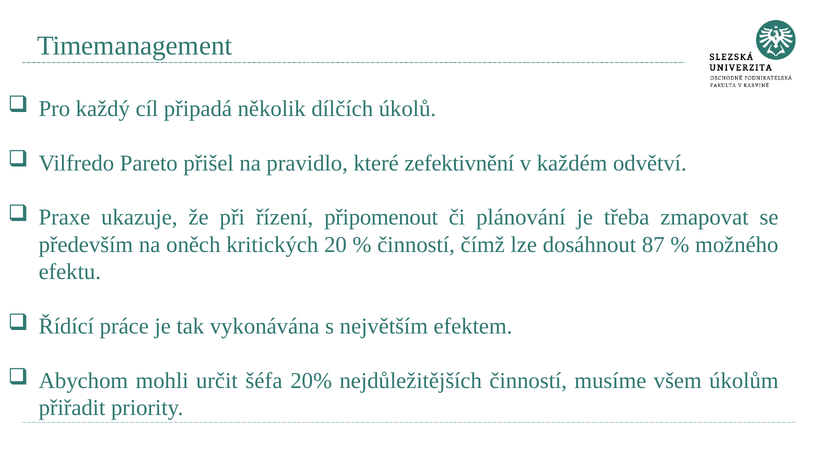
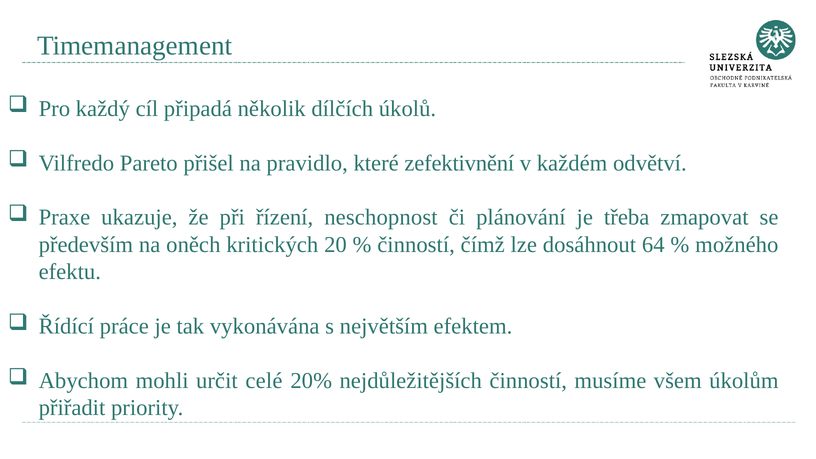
připomenout: připomenout -> neschopnost (381, 217)
87: 87 -> 64 (653, 245)
šéfa: šéfa -> celé (264, 381)
